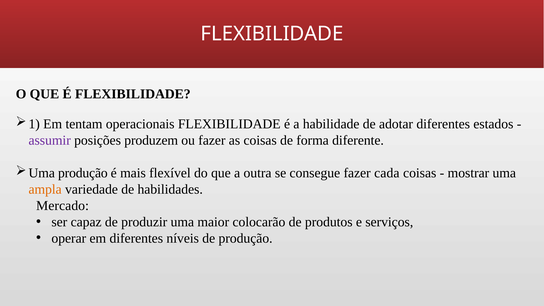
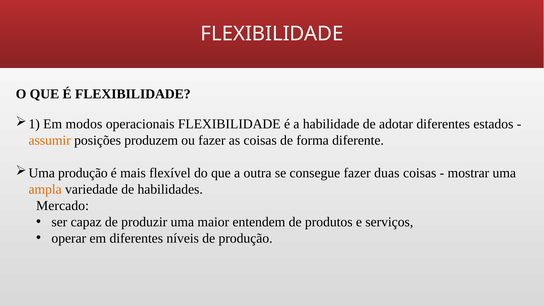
tentam: tentam -> modos (84, 124)
assumir colour: purple -> orange (50, 140)
cada: cada -> duas (387, 173)
colocarão: colocarão -> entendem (259, 222)
